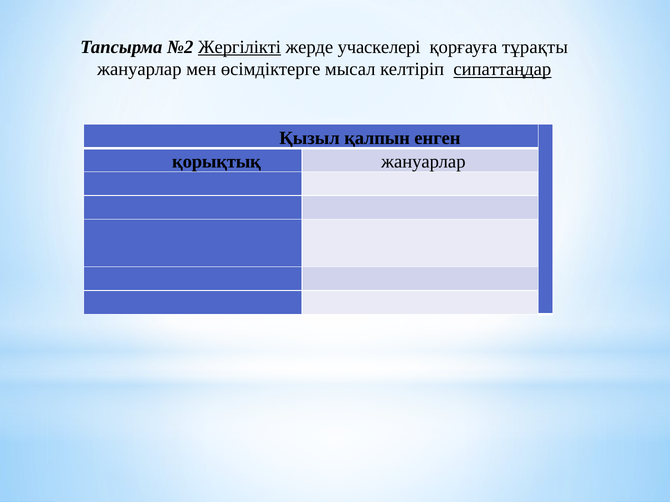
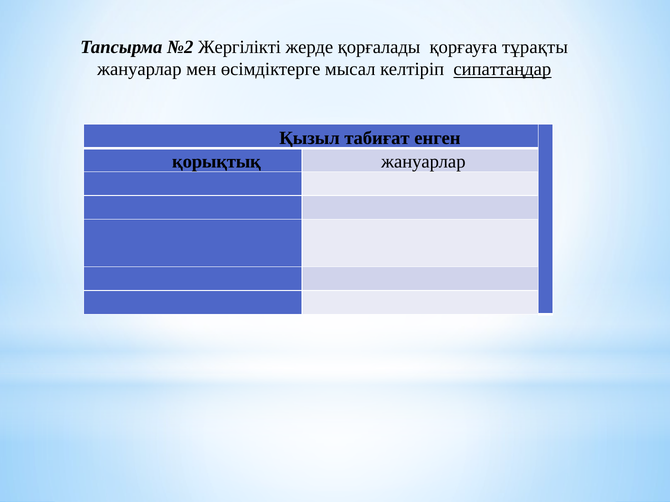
Жергілікті underline: present -> none (239, 47)
учаскелерi: учаскелерi -> қорғалады (379, 47)
қалпын: қалпын -> табиғат (377, 138)
